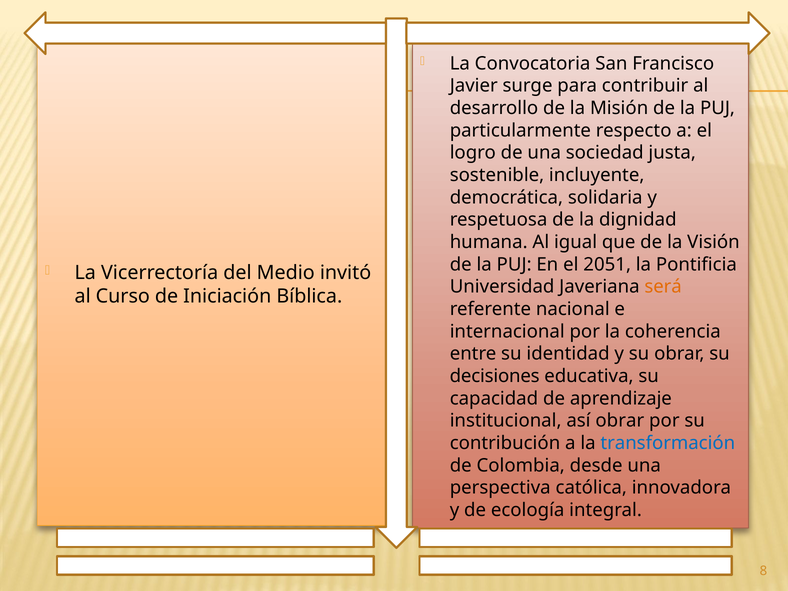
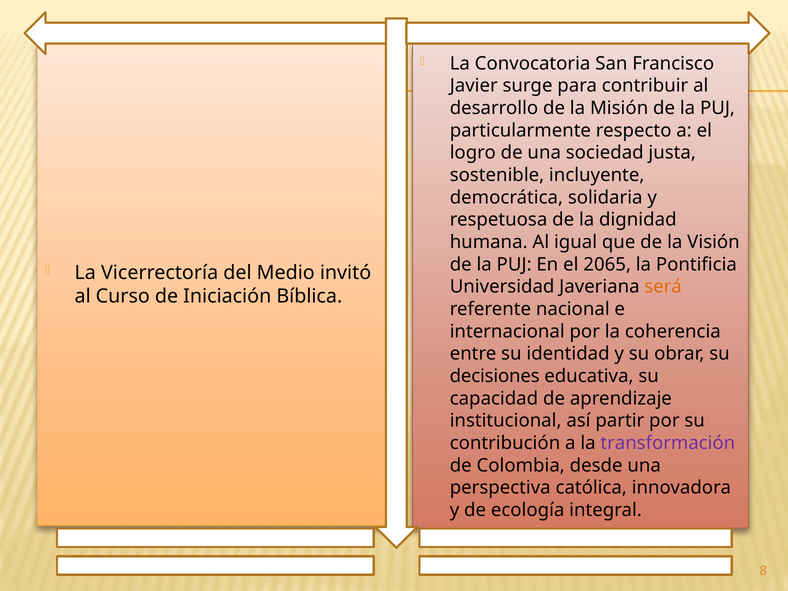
2051: 2051 -> 2065 (607, 264)
así obrar: obrar -> partir (620, 421)
transformación colour: blue -> purple (668, 443)
